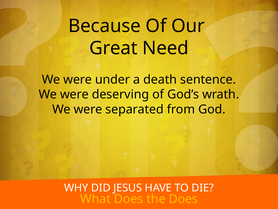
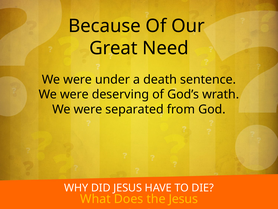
the Does: Does -> Jesus (183, 198)
